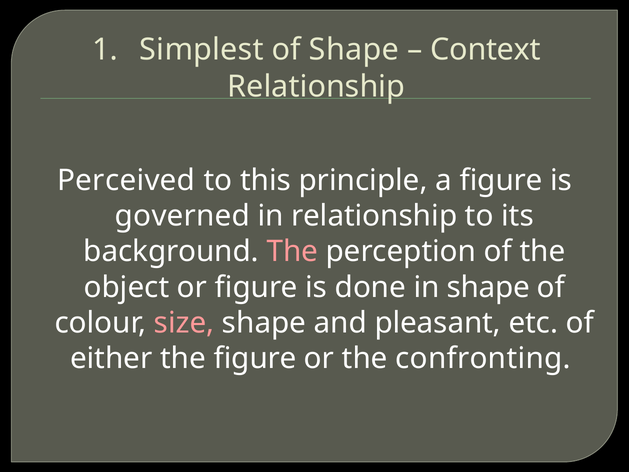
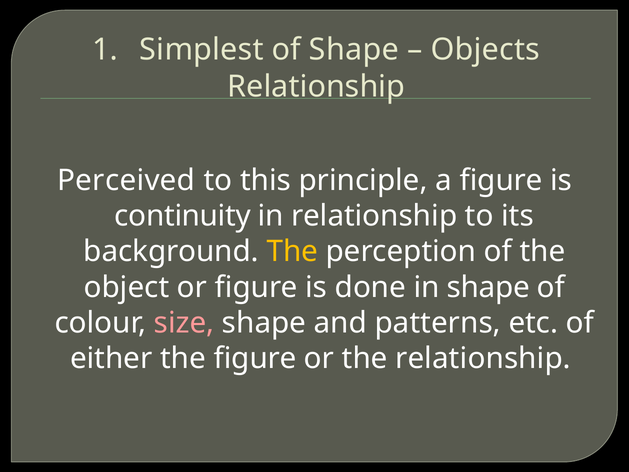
Context: Context -> Objects (485, 50)
governed: governed -> continuity (183, 216)
The colour: pink -> yellow (292, 251)
pleasant: pleasant -> patterns (438, 323)
the confronting: confronting -> relationship (483, 358)
